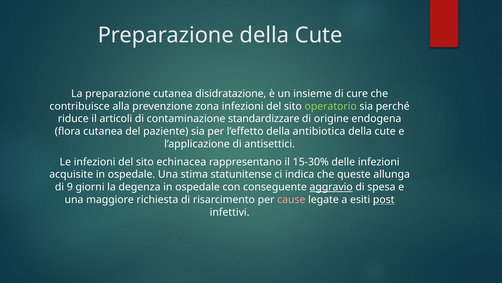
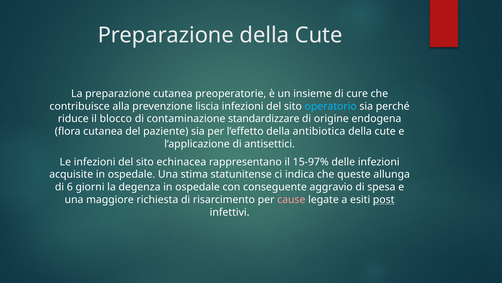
disidratazione: disidratazione -> preoperatorie (231, 93)
zona: zona -> liscia (207, 106)
operatorio colour: light green -> light blue (331, 106)
articoli: articoli -> blocco (116, 119)
15-30%: 15-30% -> 15-97% (311, 162)
9: 9 -> 6 (70, 187)
aggravio underline: present -> none (331, 187)
